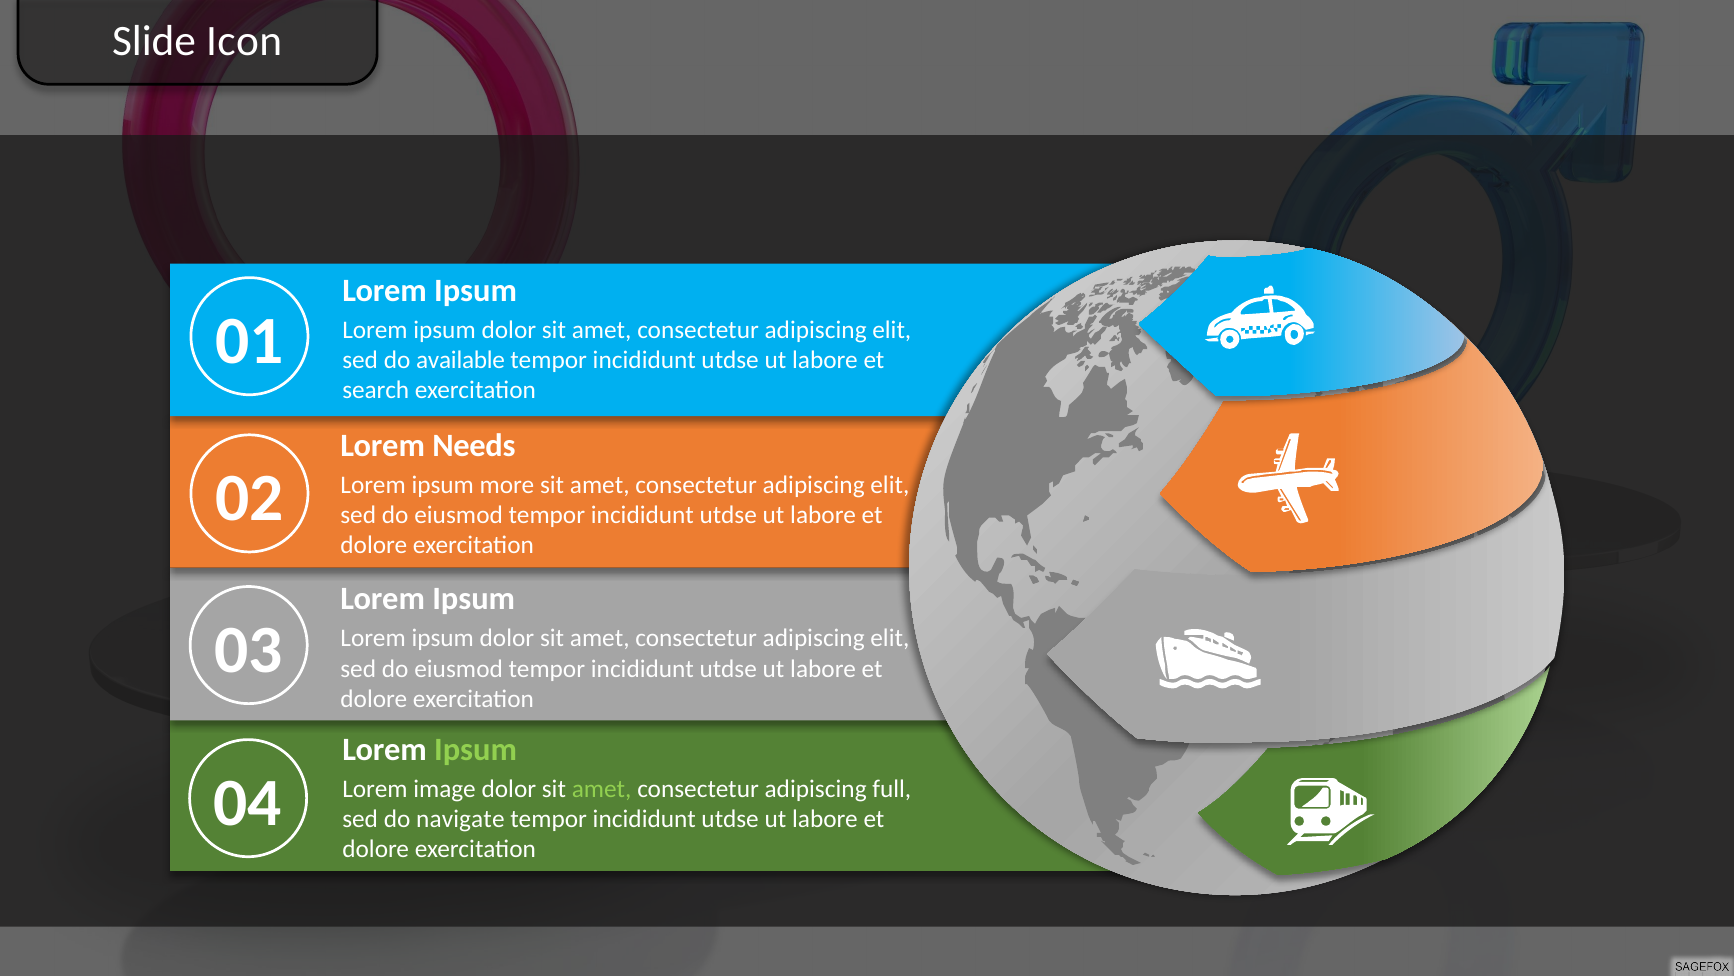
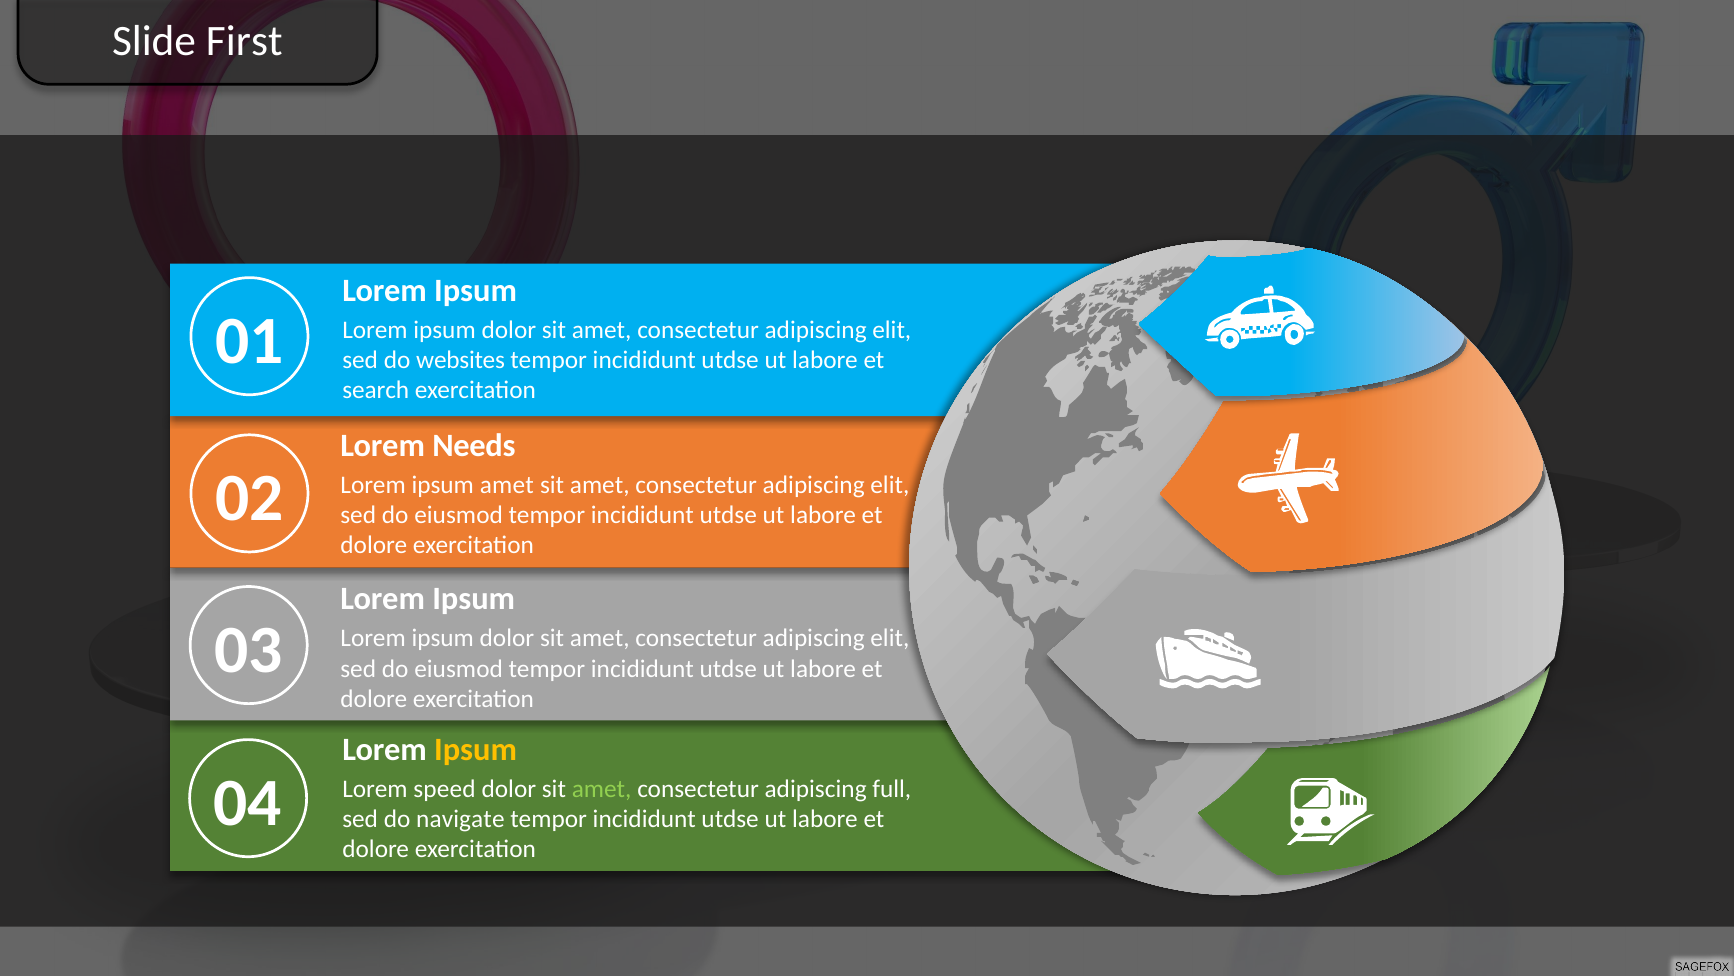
Icon: Icon -> First (244, 41)
available: available -> websites (461, 360)
ipsum more: more -> amet (507, 485)
Ipsum colour: light green -> yellow (476, 749)
image: image -> speed (445, 788)
